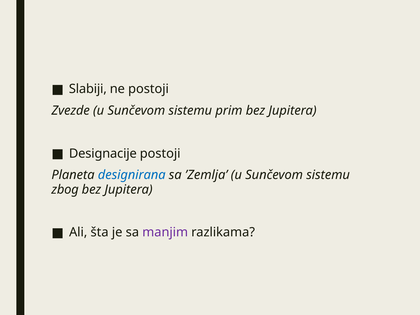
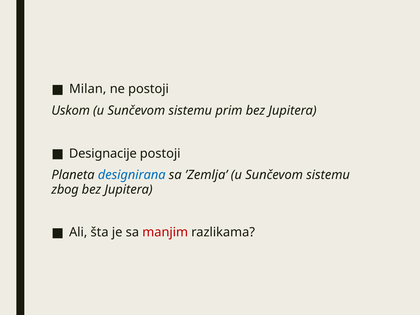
Slabiji: Slabiji -> Milan (88, 89)
Zvezde: Zvezde -> Uskom (71, 111)
manjim colour: purple -> red (165, 232)
